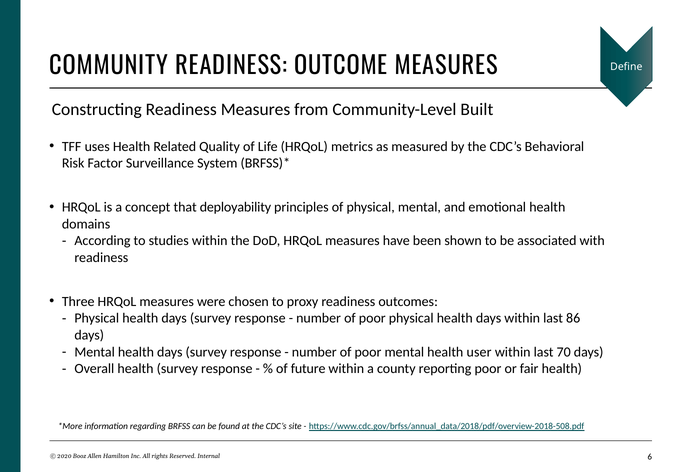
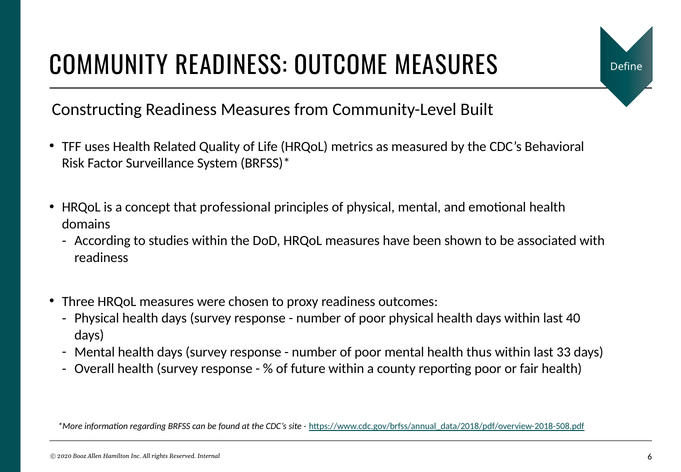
deployability: deployability -> professional (235, 207)
86: 86 -> 40 (573, 318)
user: user -> thus (479, 352)
70: 70 -> 33 (564, 352)
